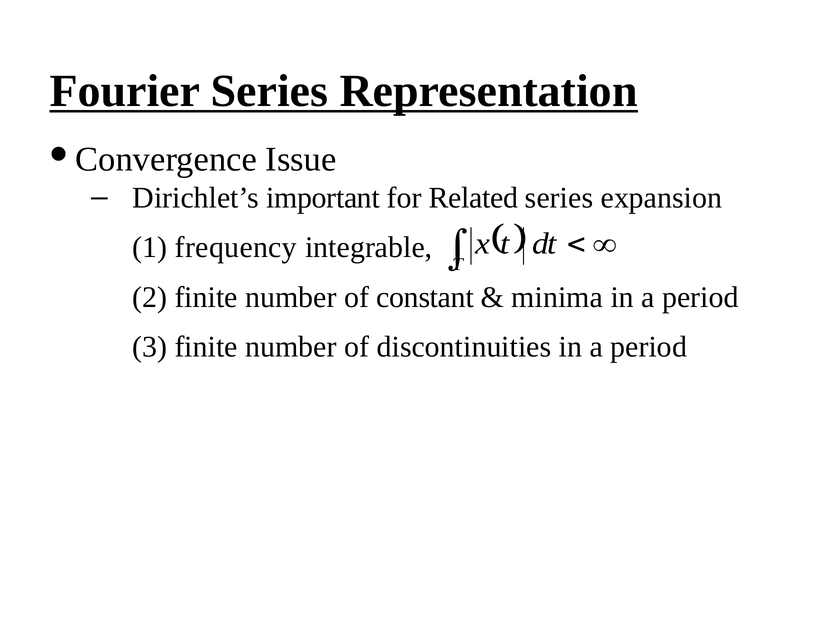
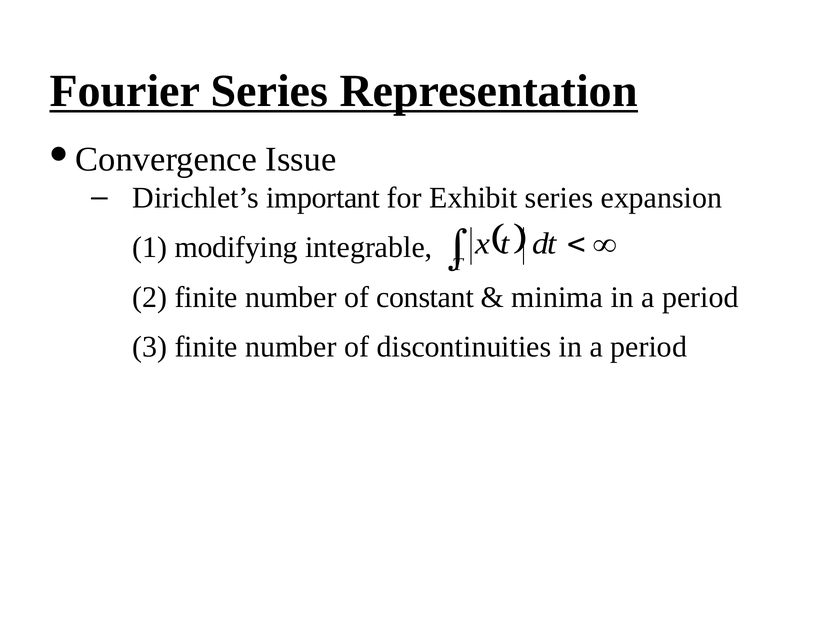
Related: Related -> Exhibit (473, 198)
frequency: frequency -> modifying (236, 247)
